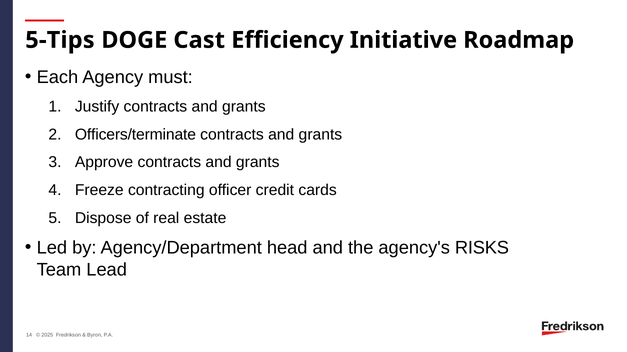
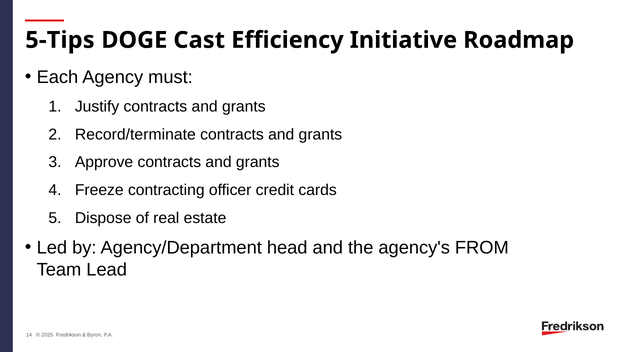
Officers/terminate: Officers/terminate -> Record/terminate (135, 135)
RISKS: RISKS -> FROM (482, 248)
